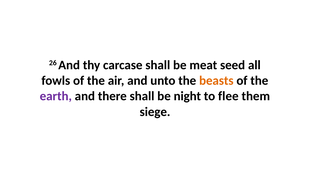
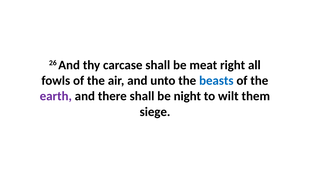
seed: seed -> right (233, 65)
beasts colour: orange -> blue (216, 80)
flee: flee -> wilt (228, 96)
